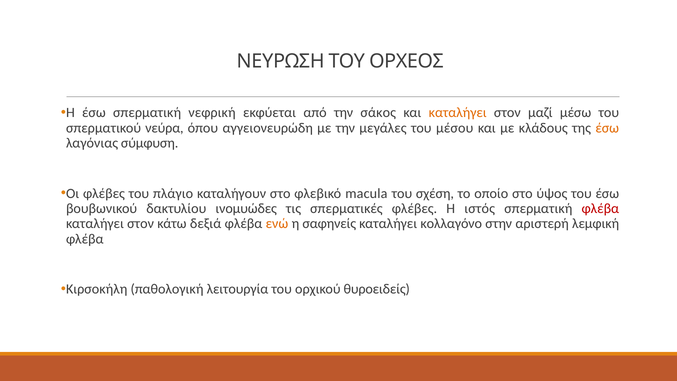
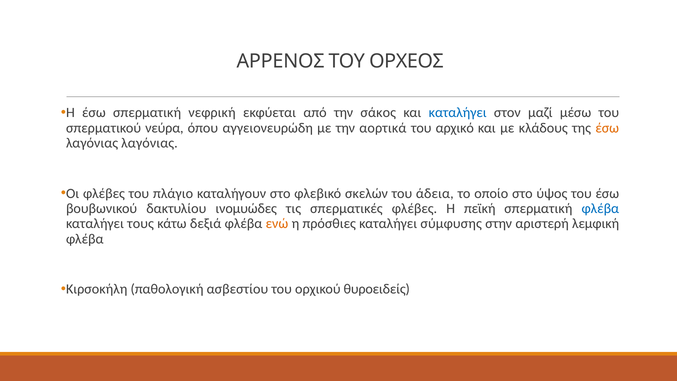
ΝΕΥΡΩΣΗ: ΝΕΥΡΩΣΗ -> ΑΡΡΕΝΟΣ (281, 61)
καταλήγει colour: orange -> blue (458, 113)
μεγάλες: μεγάλες -> αορτικά (383, 128)
μέσου: μέσου -> αρχικό (455, 128)
λαγόνιας σύμφυση: σύμφυση -> λαγόνιας (150, 143)
macula: macula -> σκελών (366, 193)
σχέση: σχέση -> άδεια (435, 193)
ιστός: ιστός -> πεϊκή (480, 208)
φλέβα colour: red -> blue (600, 208)
στον: στον -> τους (141, 224)
σαφηνείς: σαφηνείς -> πρόσθιες (329, 224)
κολλαγόνο: κολλαγόνο -> σύμφυσης (451, 224)
λειτουργία: λειτουργία -> ασβεστίου (237, 289)
